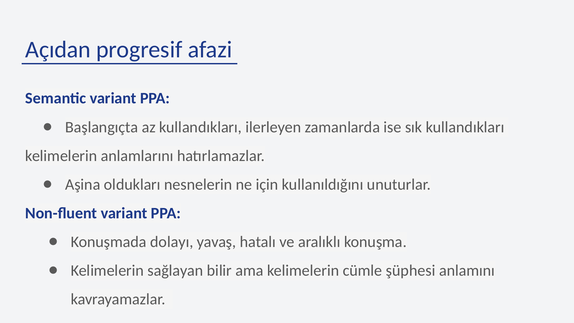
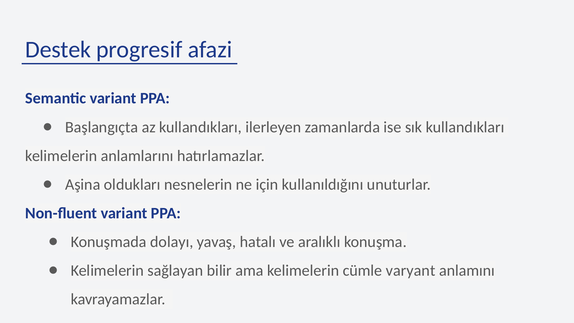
Açıdan: Açıdan -> Destek (58, 50)
şüphesi: şüphesi -> varyant (411, 271)
